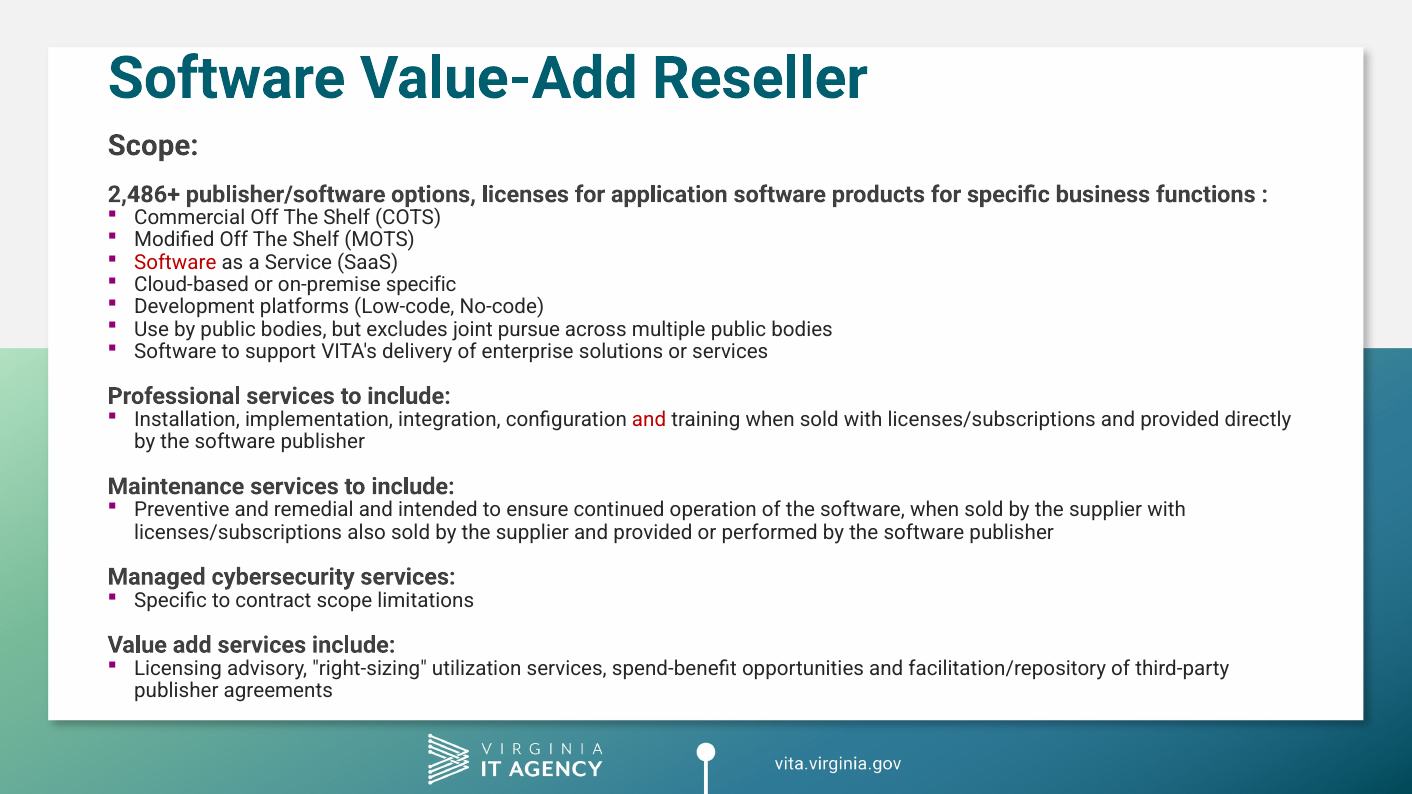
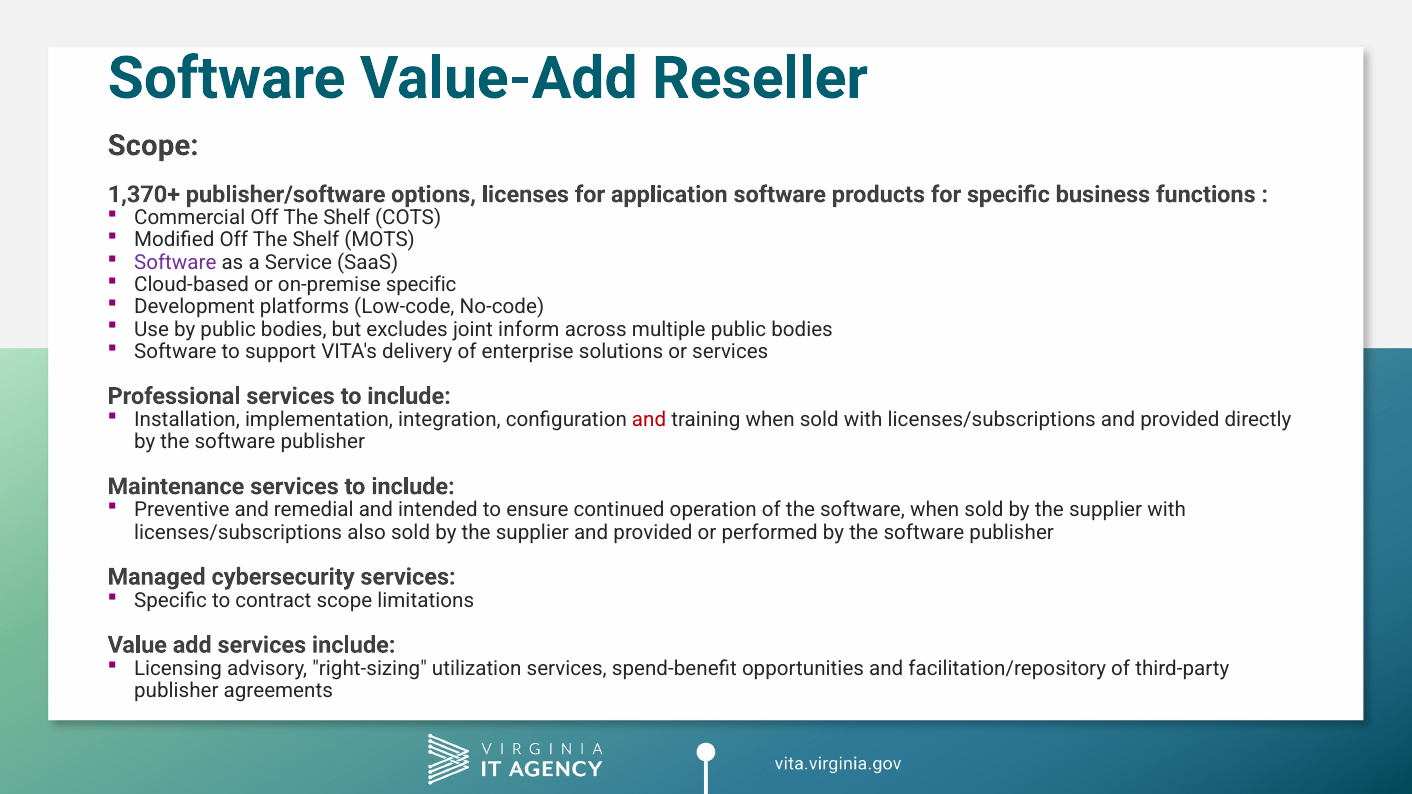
2,486+: 2,486+ -> 1,370+ (144, 195)
Software colour: red -> purple (175, 263)
pursue: pursue -> inform (529, 329)
